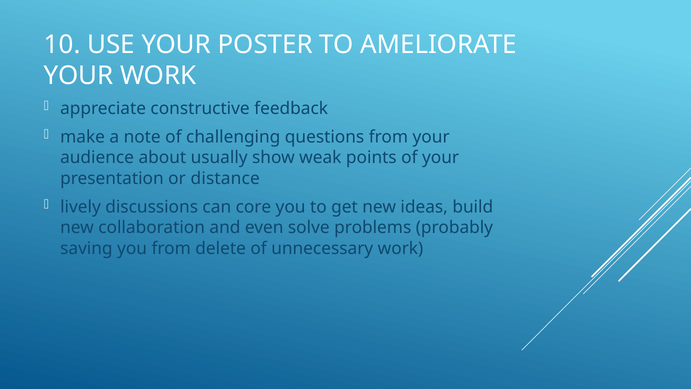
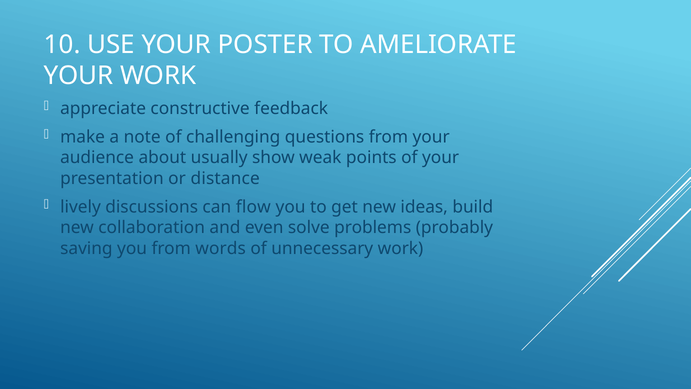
core: core -> flow (253, 207)
delete: delete -> words (221, 248)
